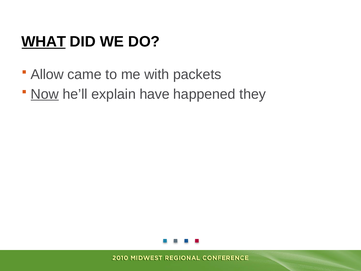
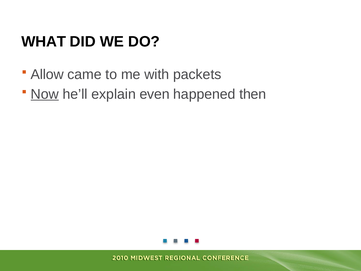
WHAT underline: present -> none (44, 42)
have: have -> even (155, 94)
they: they -> then (253, 94)
